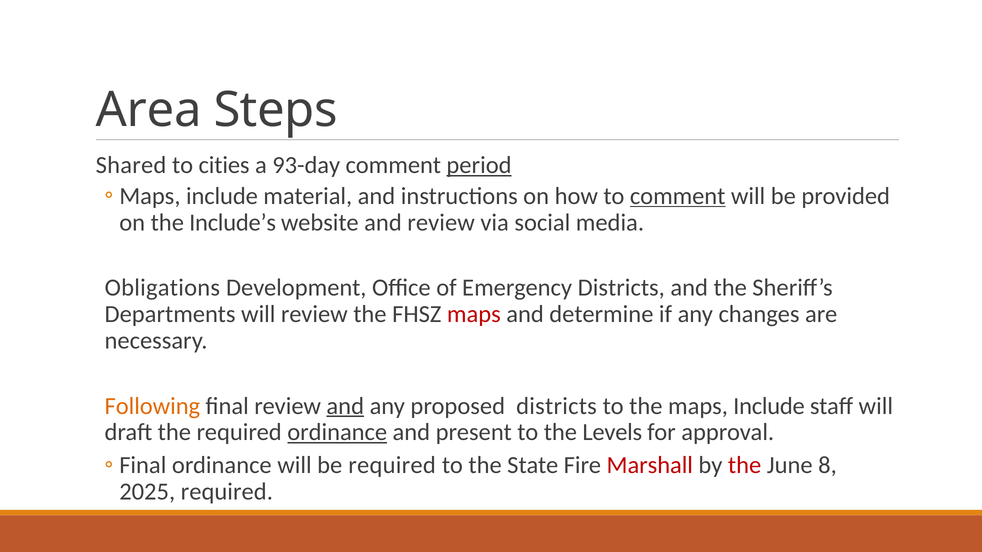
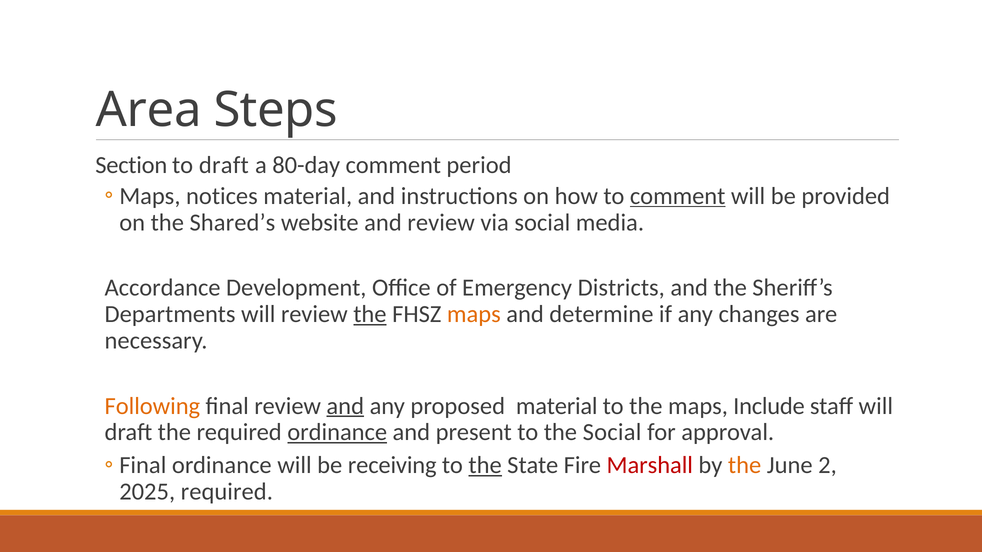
Shared: Shared -> Section (131, 165)
to cities: cities -> draft (224, 165)
93-day: 93-day -> 80-day (306, 165)
period underline: present -> none (479, 165)
include: include -> notices (222, 196)
Include’s: Include’s -> Shared’s (232, 223)
Obligations: Obligations -> Accordance (163, 288)
the underline: none -> present (370, 314)
maps colour: red -> orange (474, 314)
proposed districts: districts -> material (557, 406)
the Levels: Levels -> Social (612, 433)
be required: required -> receiving (392, 465)
the underline: none -> present (485, 465)
the colour: red -> orange (745, 465)
8: 8 -> 2 (828, 465)
